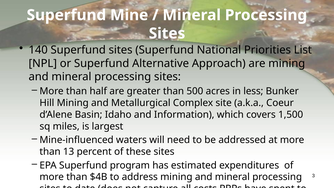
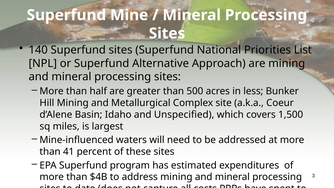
Information: Information -> Unspecified (184, 115)
13: 13 -> 41 (69, 152)
